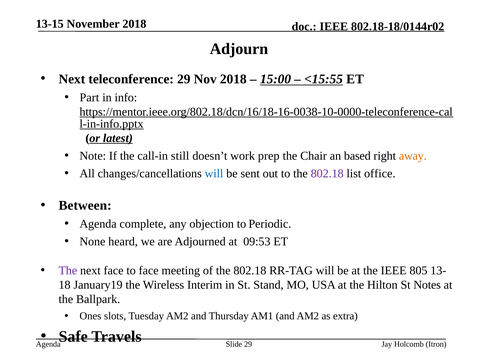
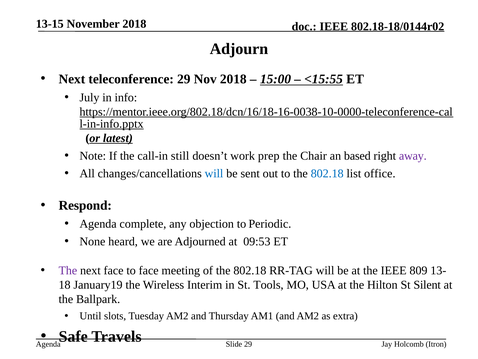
Part: Part -> July (89, 97)
away colour: orange -> purple (413, 156)
802.18 colour: purple -> blue (327, 173)
Between: Between -> Respond (85, 205)
805: 805 -> 809 (419, 270)
Stand: Stand -> Tools (268, 285)
Notes: Notes -> Silent (427, 285)
Ones: Ones -> Until (90, 316)
